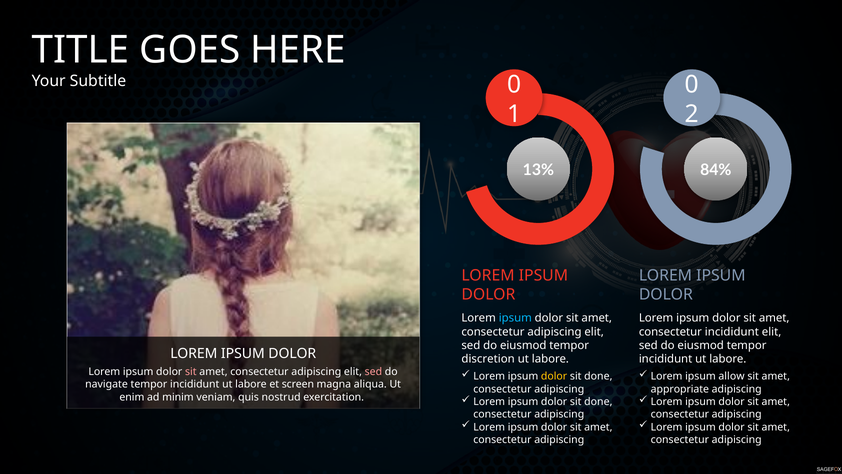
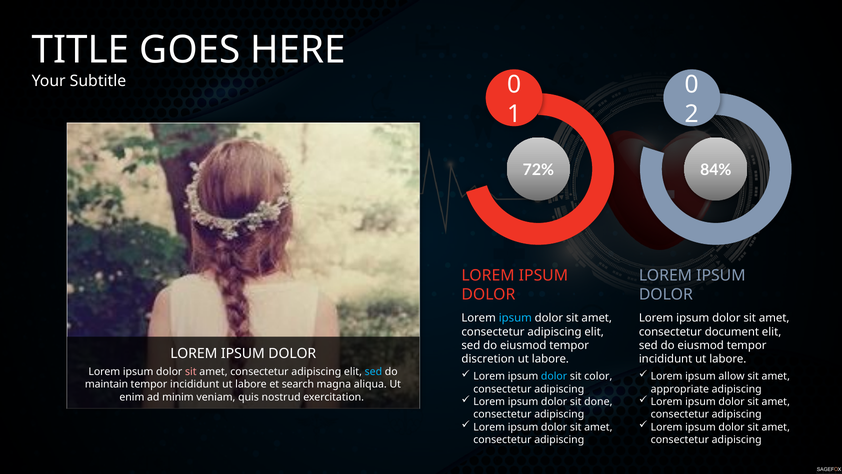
13%: 13% -> 72% (538, 170)
consectetur incididunt: incididunt -> document (732, 332)
sed colour: pink -> light blue (373, 372)
dolor colour: yellow -> light blue (554, 376)
done: done -> color (598, 376)
navigate: navigate -> maintain (107, 384)
screen: screen -> search (298, 384)
